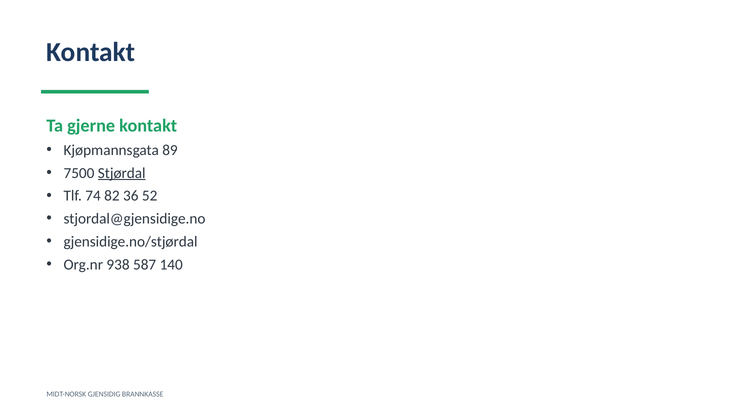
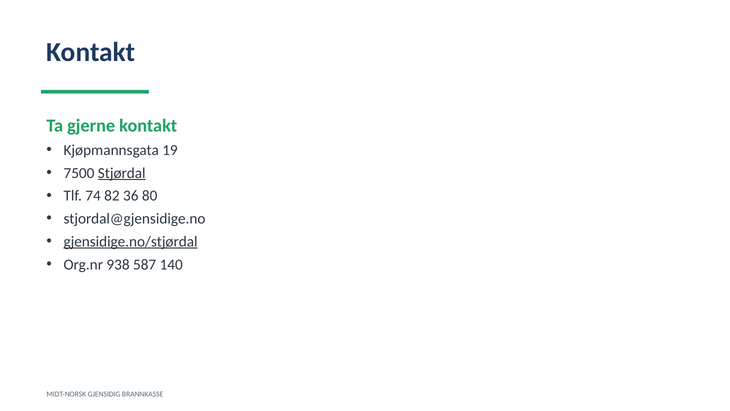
89: 89 -> 19 (170, 150)
52: 52 -> 80 (150, 196)
gjensidige.no/stjørdal underline: none -> present (131, 241)
